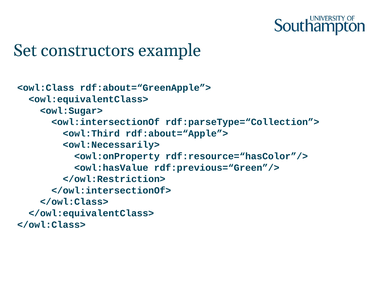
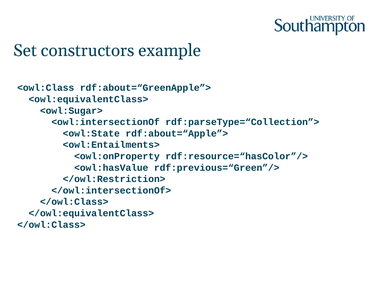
<owl:Third: <owl:Third -> <owl:State (91, 133)
<owl:Necessarily>: <owl:Necessarily> -> <owl:Entailments> (111, 145)
